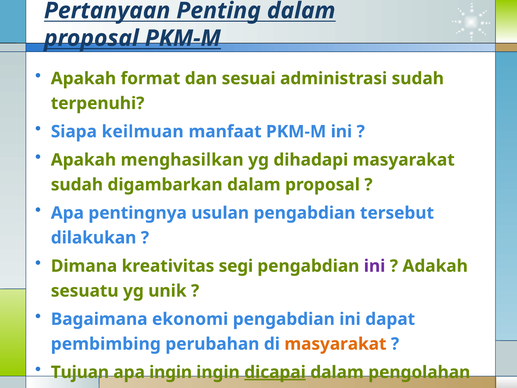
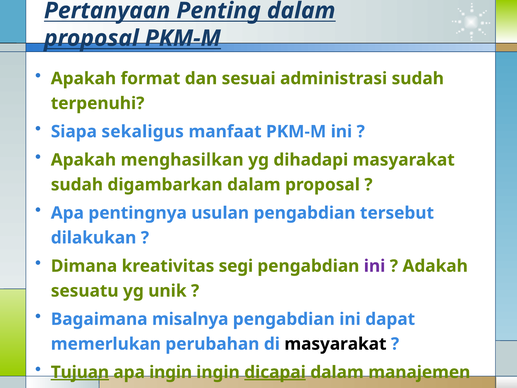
keilmuan: keilmuan -> sekaligus (143, 132)
ekonomi: ekonomi -> misalnya (190, 319)
pembimbing: pembimbing -> memerlukan (106, 344)
masyarakat colour: orange -> black (335, 344)
Tujuan underline: none -> present (80, 372)
pengolahan: pengolahan -> manajemen (419, 372)
